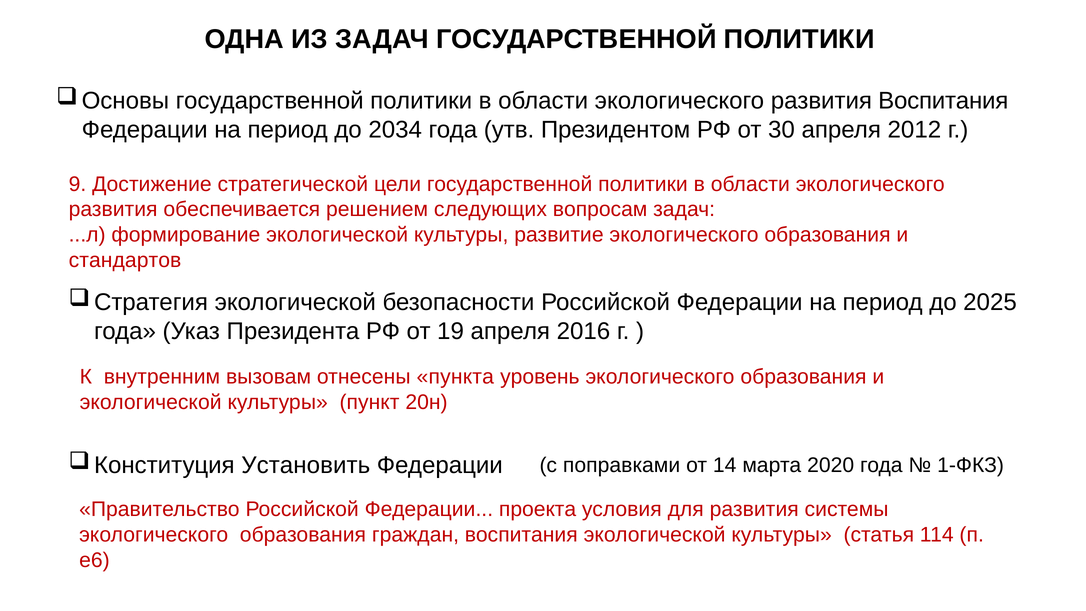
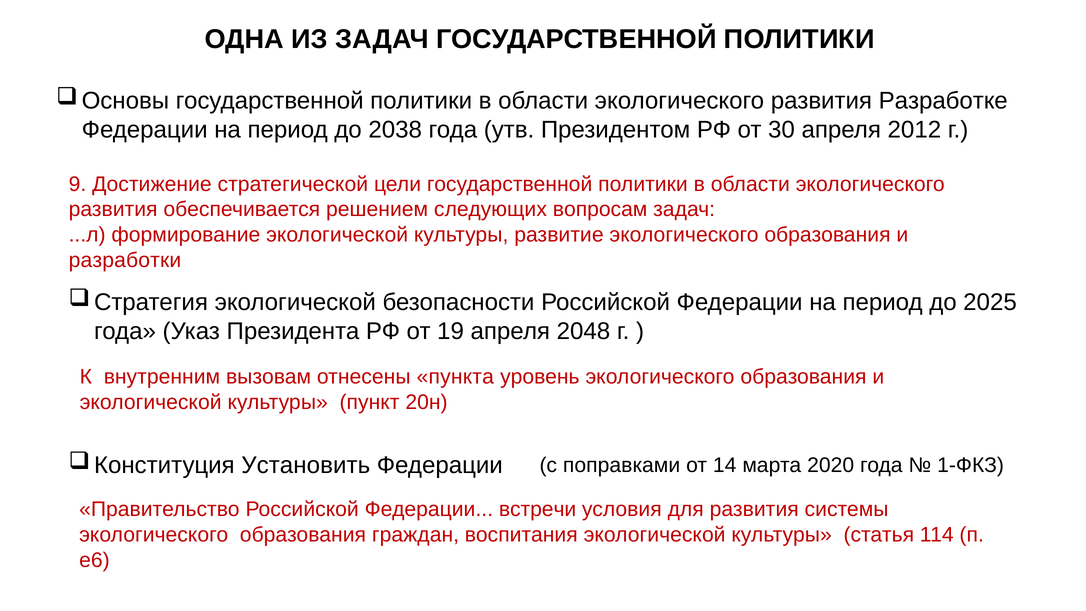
развития Воспитания: Воспитания -> Разработке (943, 101)
2034: 2034 -> 2038 (395, 130)
стандартов: стандартов -> разработки (125, 260)
2016: 2016 -> 2048 (583, 331)
проекта: проекта -> встречи (538, 509)
